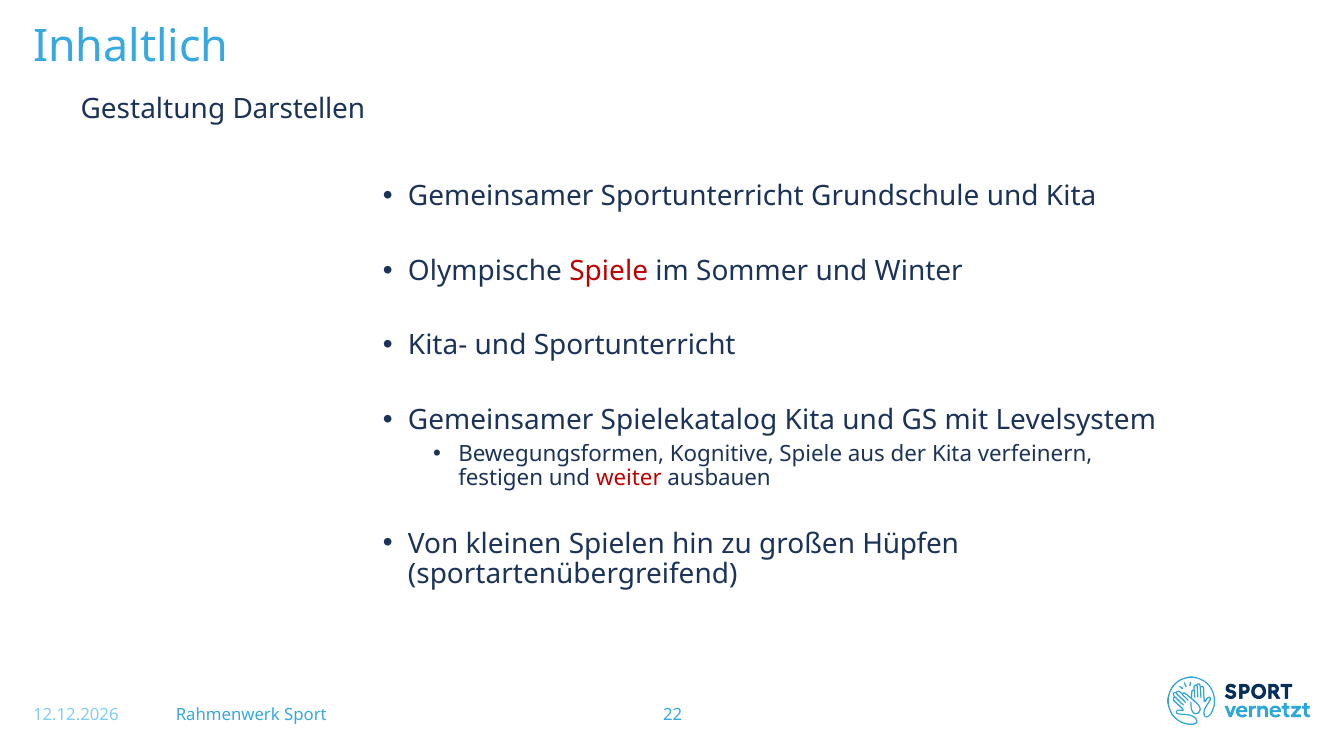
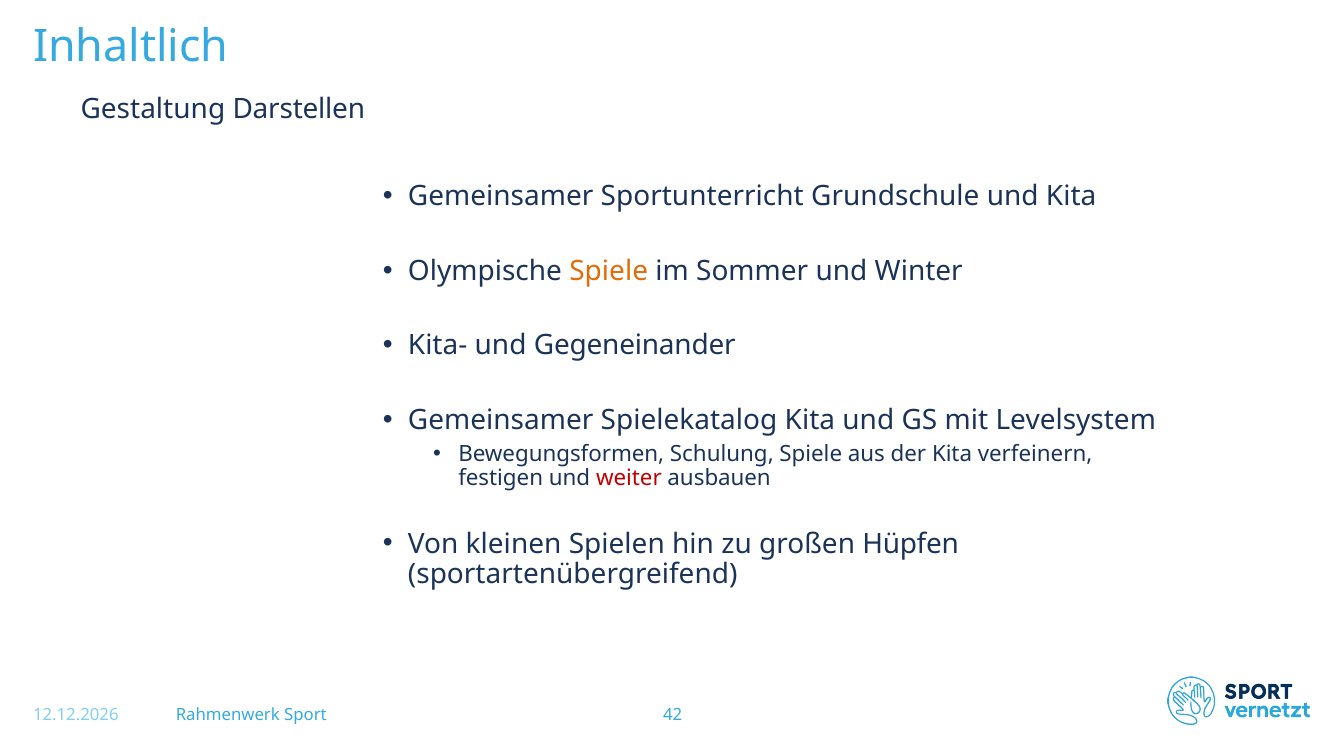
Spiele colour: red -> orange (609, 271)
und Sportunterricht: Sportunterricht -> Gegeneinander (635, 345)
Kognitive: Kognitive -> Schulung (722, 454)
22: 22 -> 42 (673, 715)
